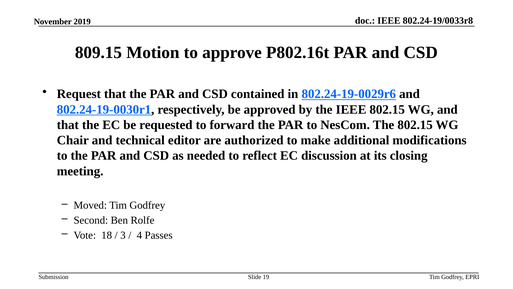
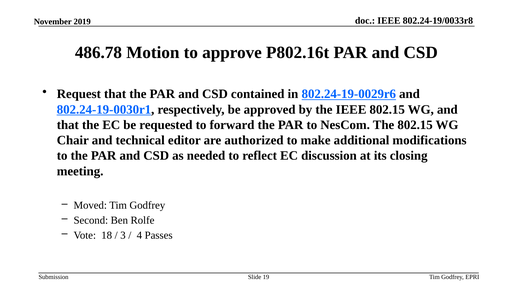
809.15: 809.15 -> 486.78 (98, 52)
